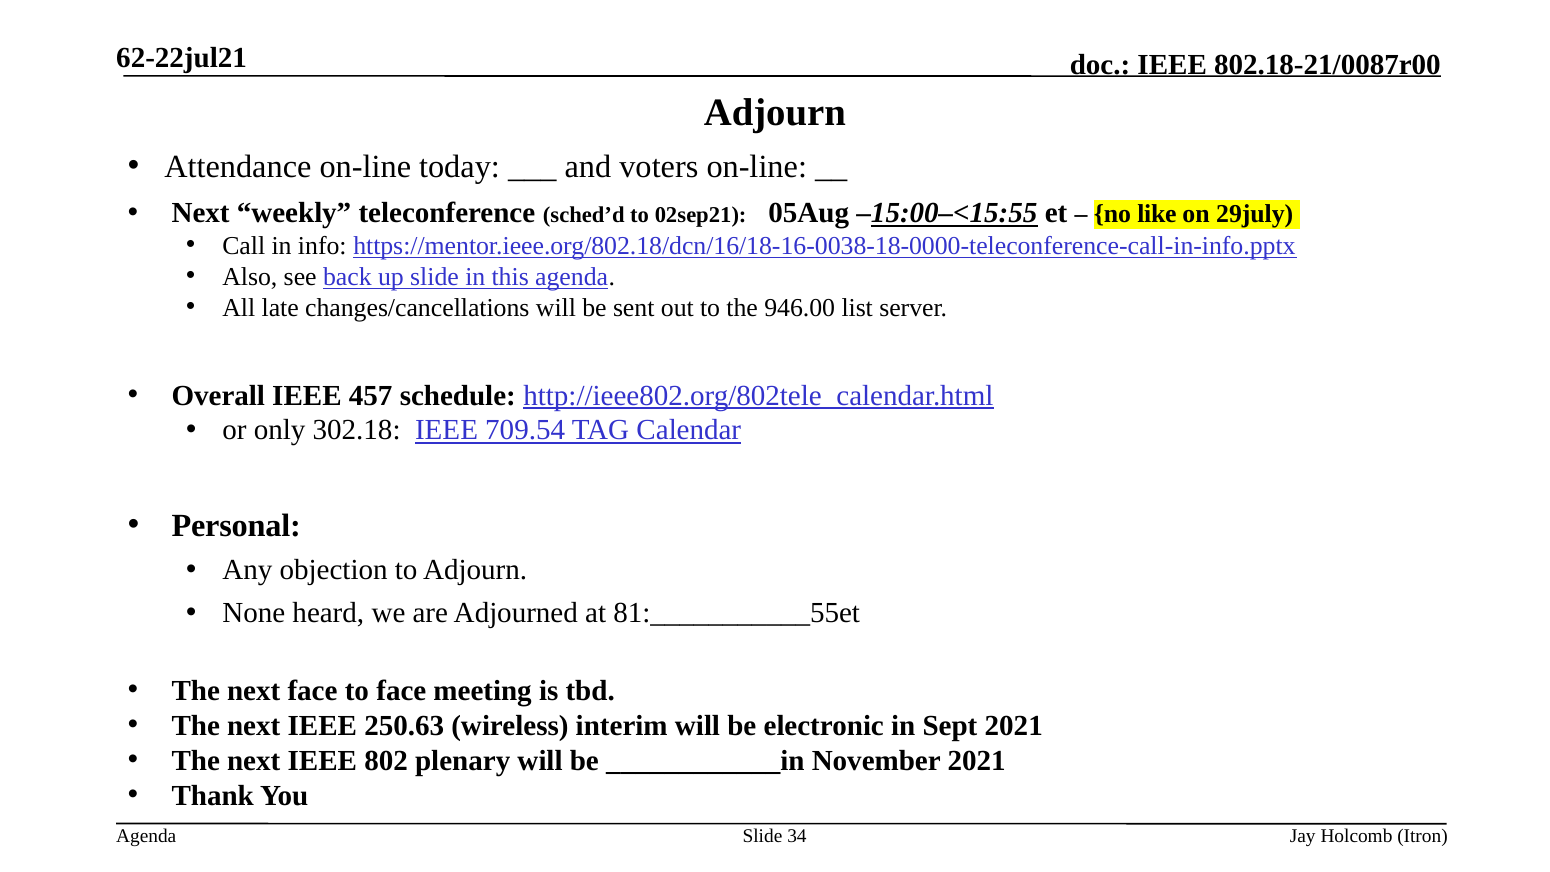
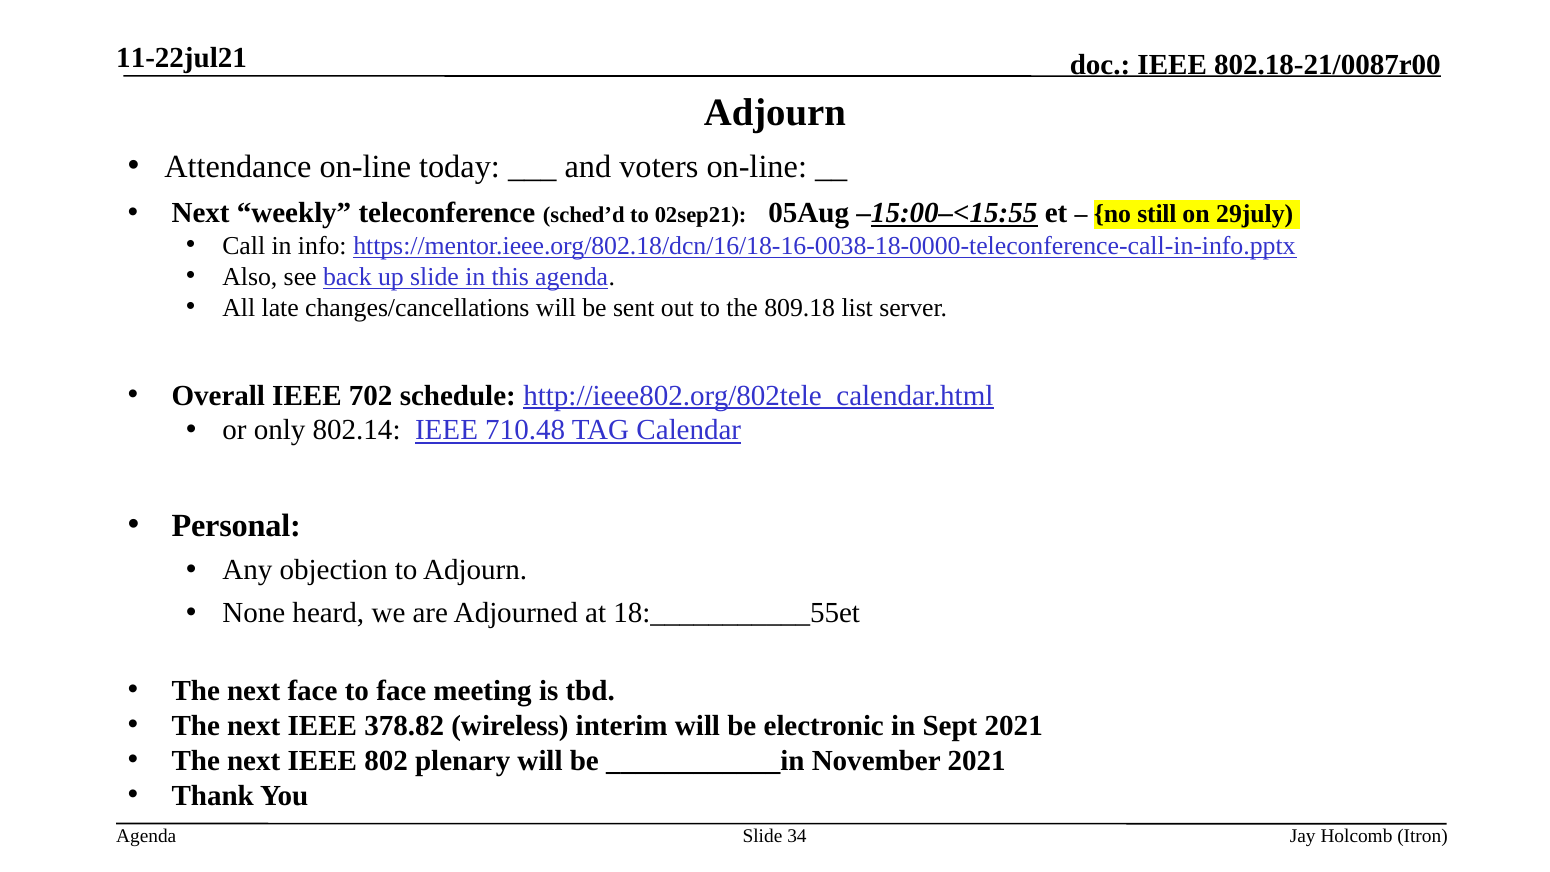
62-22jul21: 62-22jul21 -> 11-22jul21 (182, 58)
like: like -> still (1157, 214)
946.00: 946.00 -> 809.18 (800, 308)
457: 457 -> 702 (371, 395)
302.18: 302.18 -> 802.14 (357, 430)
709.54: 709.54 -> 710.48 (525, 430)
81:___________55et: 81:___________55et -> 18:___________55et (737, 613)
250.63: 250.63 -> 378.82 (404, 726)
